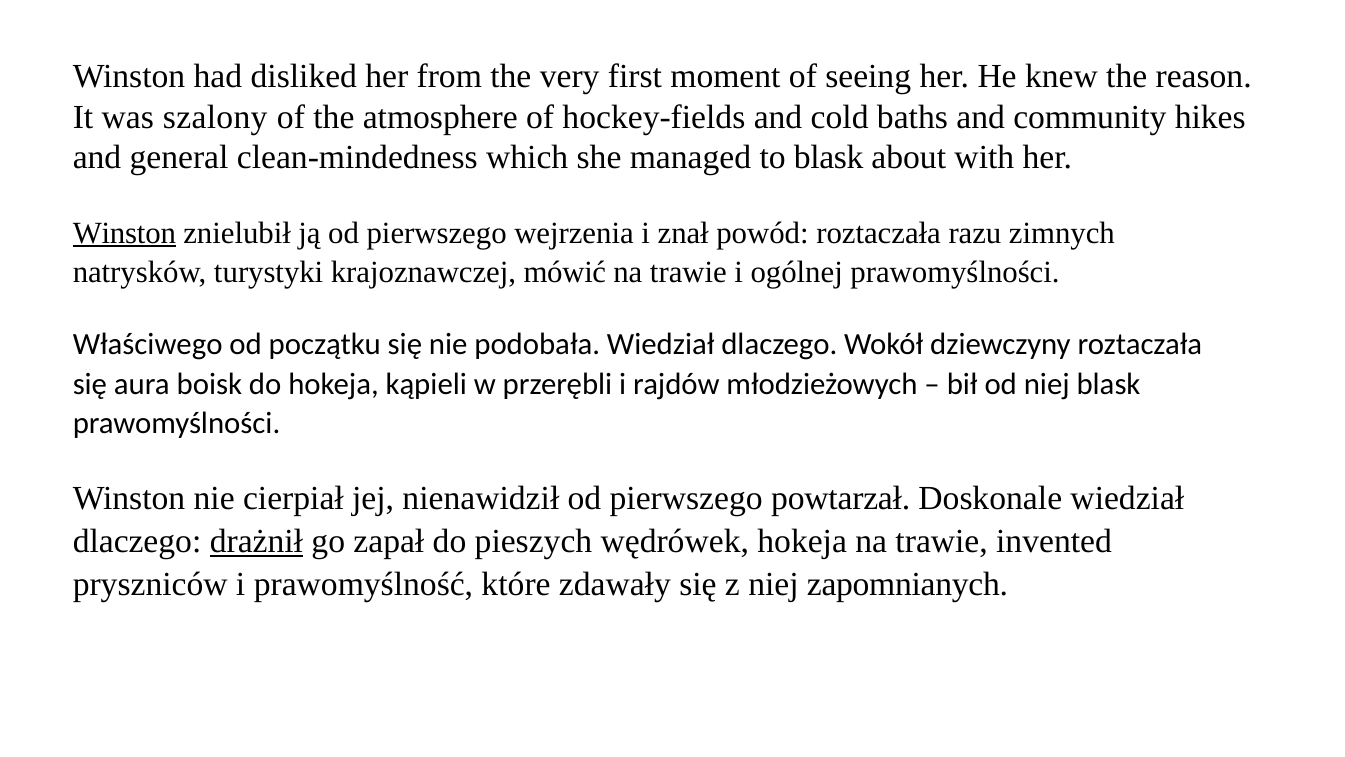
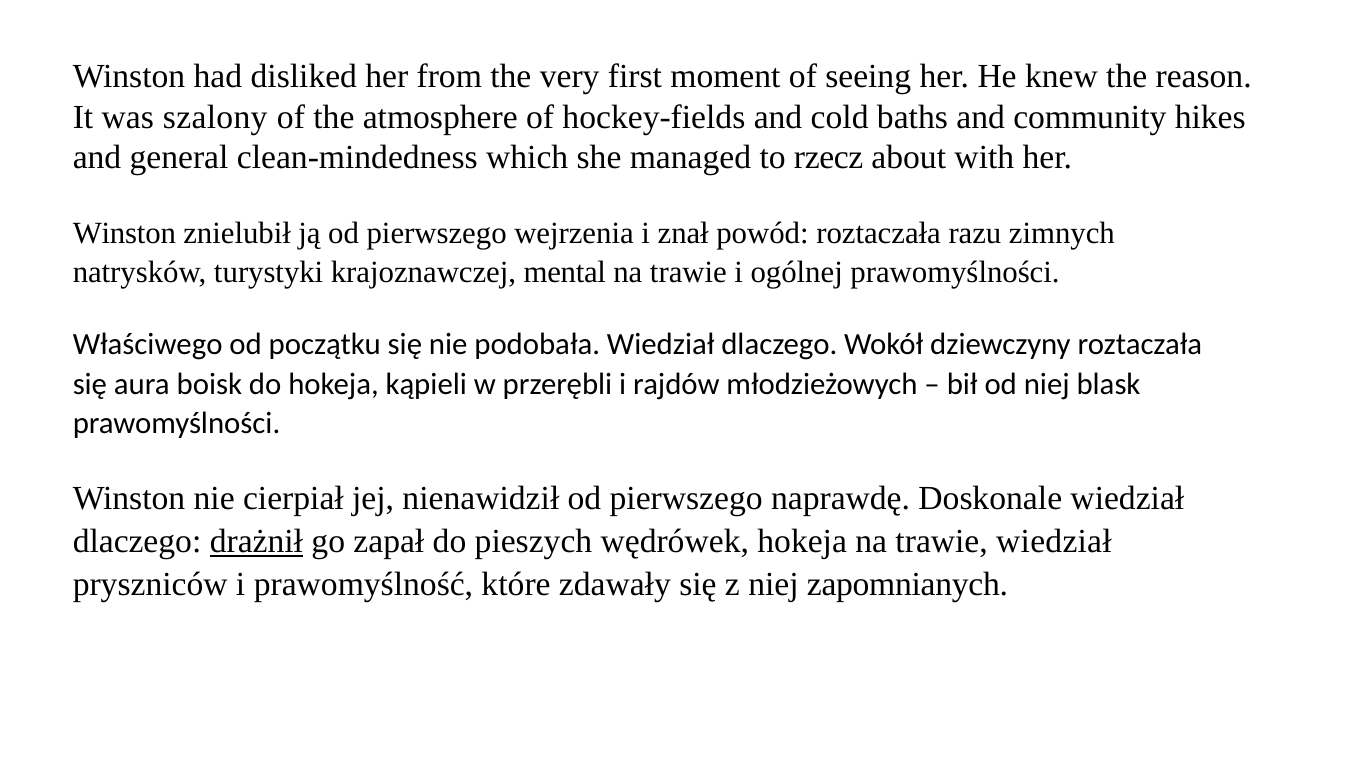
to blask: blask -> rzecz (829, 157)
Winston underline: present -> none (124, 233)
mówić: mówić -> mental (565, 272)
powtarzał: powtarzał -> naprawdę (841, 498)
trawie invented: invented -> wiedział (1054, 541)
